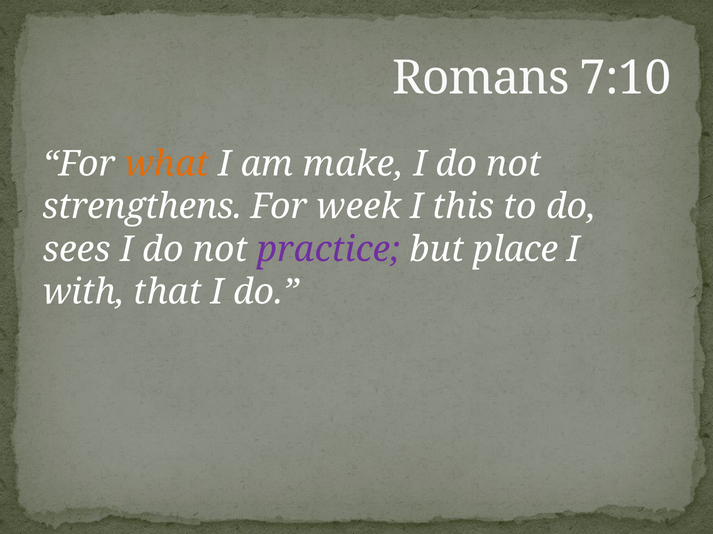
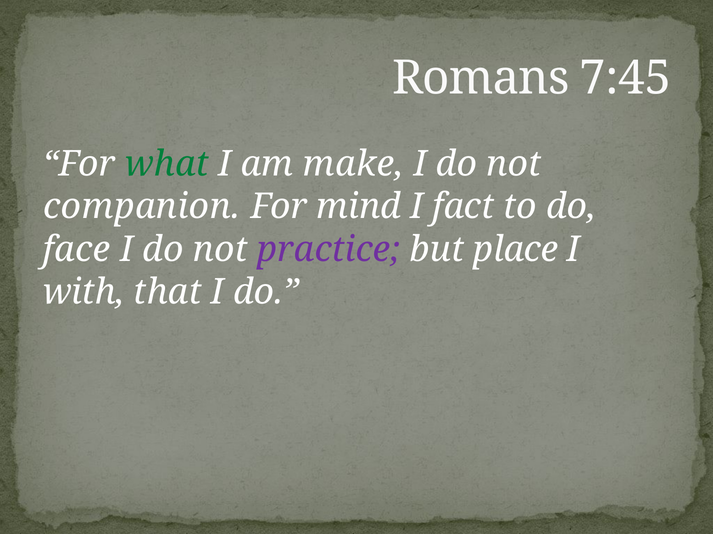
7:10: 7:10 -> 7:45 (625, 78)
what colour: orange -> green (167, 164)
strengthens: strengthens -> companion (142, 207)
week: week -> mind (359, 207)
this: this -> fact (463, 207)
sees: sees -> face (77, 250)
